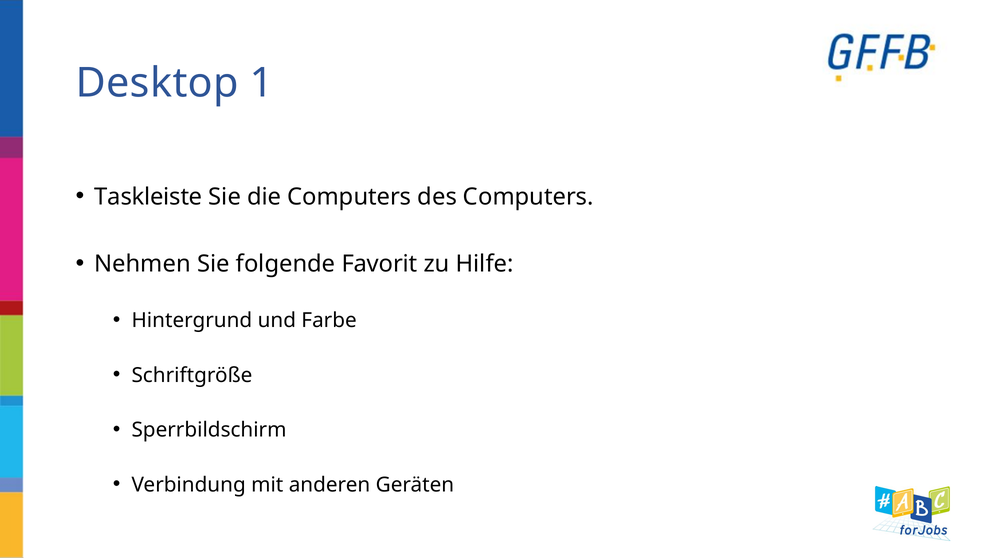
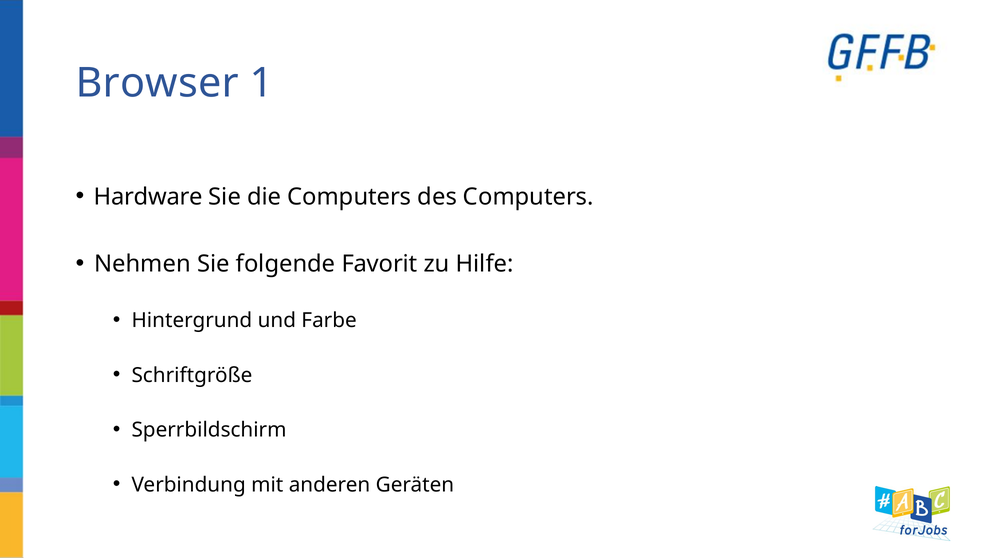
Desktop: Desktop -> Browser (157, 83)
Taskleiste: Taskleiste -> Hardware (148, 197)
